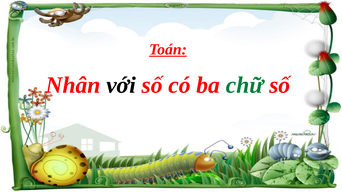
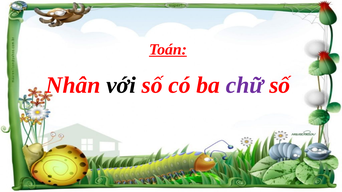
chữ colour: green -> purple (245, 85)
